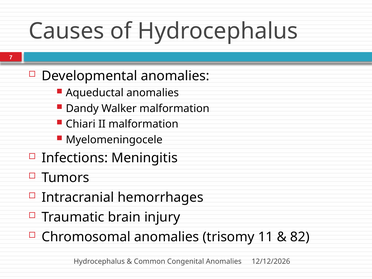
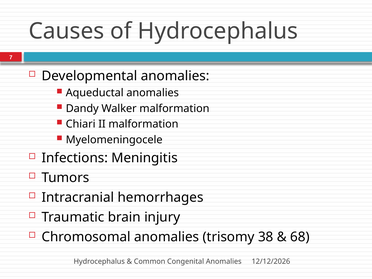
11: 11 -> 38 (266, 237)
82: 82 -> 68 (300, 237)
